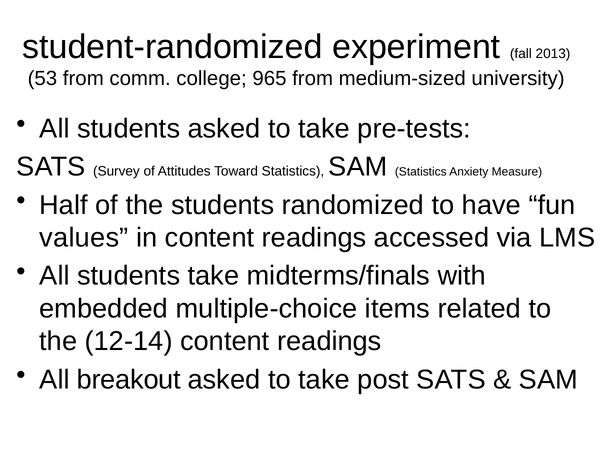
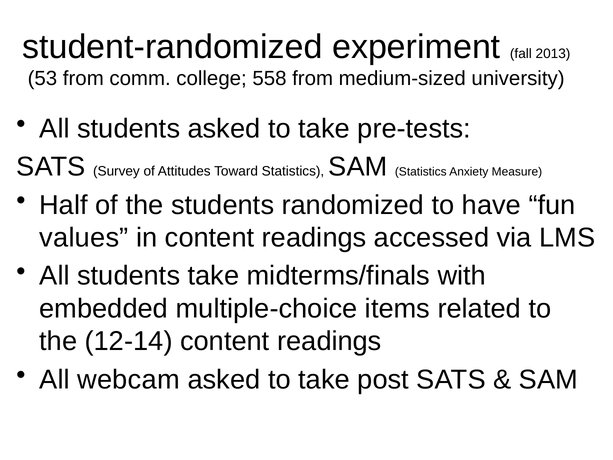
965: 965 -> 558 (269, 79)
breakout: breakout -> webcam (128, 379)
